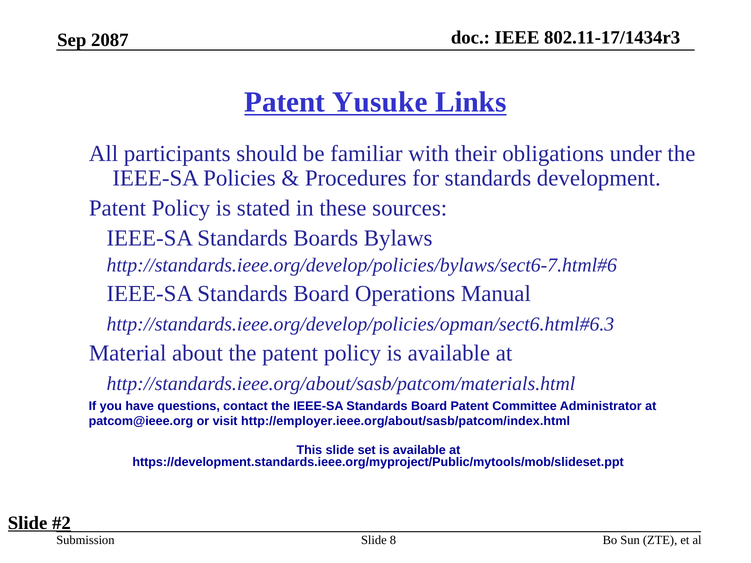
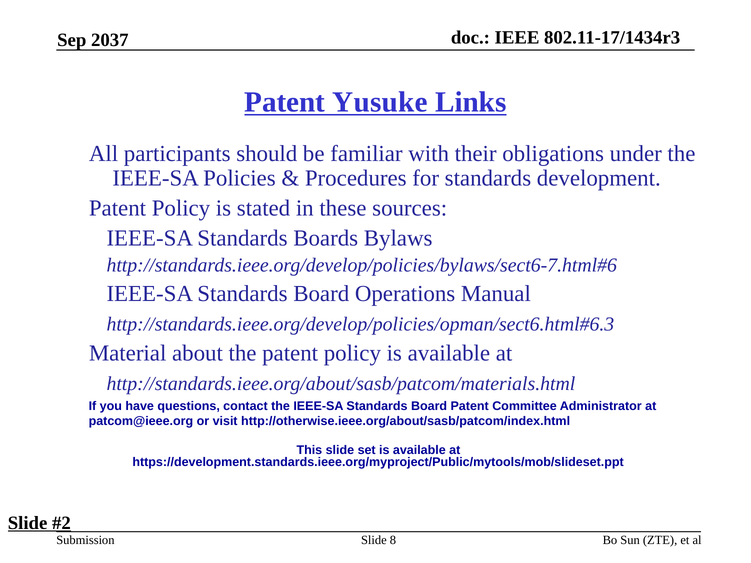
2087: 2087 -> 2037 (110, 40)
http://employer.ieee.org/about/sasb/patcom/index.html: http://employer.ieee.org/about/sasb/patcom/index.html -> http://otherwise.ieee.org/about/sasb/patcom/index.html (406, 421)
